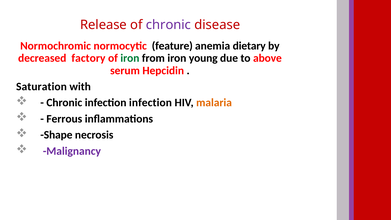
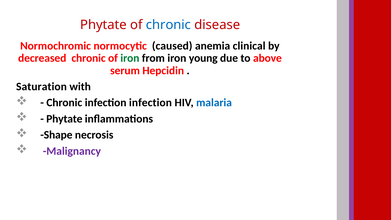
Release: Release -> Phytate (103, 25)
chronic colour: purple -> blue (168, 25)
feature: feature -> caused (172, 46)
dietary: dietary -> clinical (249, 46)
decreased factory: factory -> chronic (89, 58)
malaria colour: orange -> blue (214, 103)
Ferrous: Ferrous -> Phytate (64, 119)
